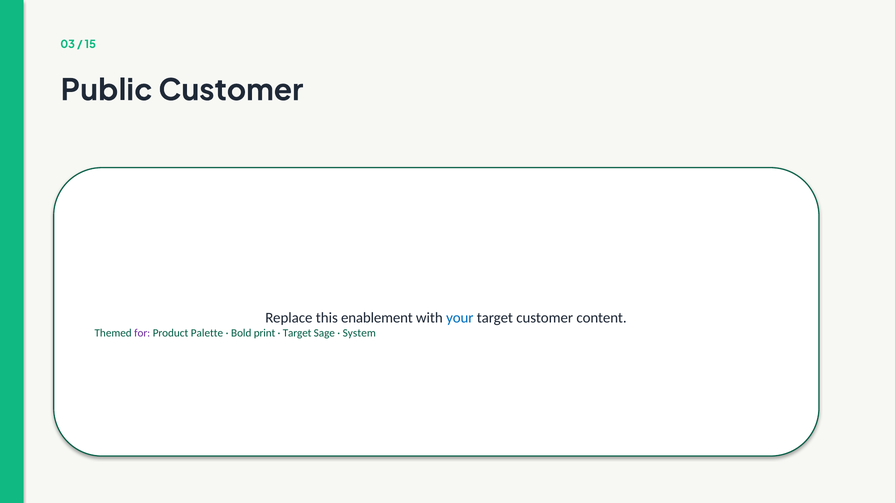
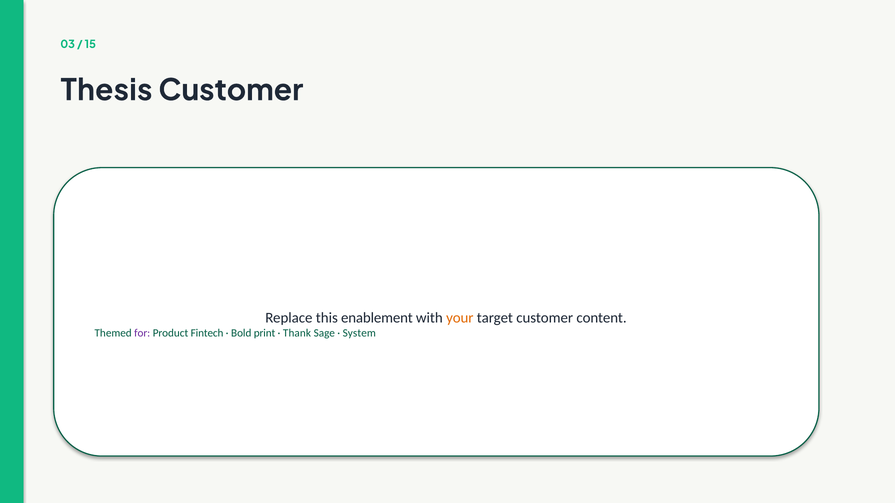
Public: Public -> Thesis (107, 90)
your colour: blue -> orange (460, 318)
Palette: Palette -> Fintech (207, 334)
Target: Target -> Thank (297, 334)
